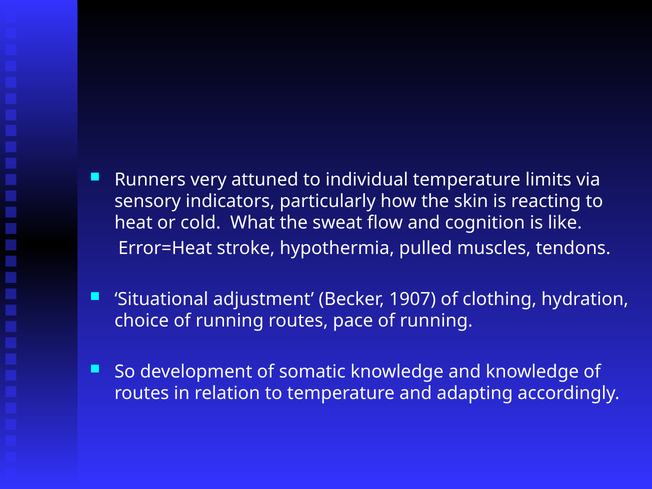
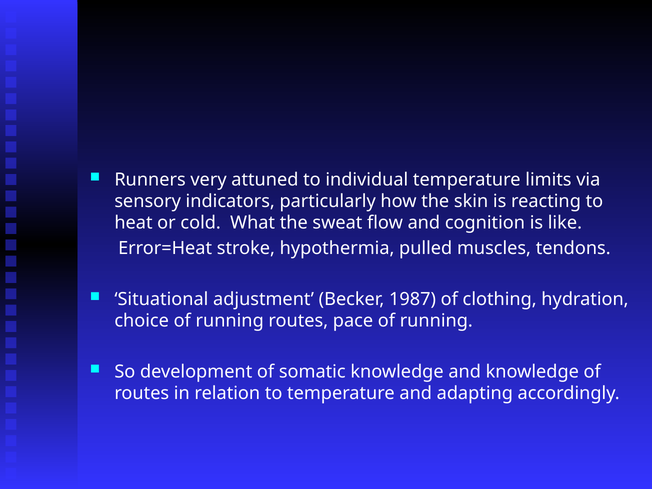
1907: 1907 -> 1987 (413, 299)
